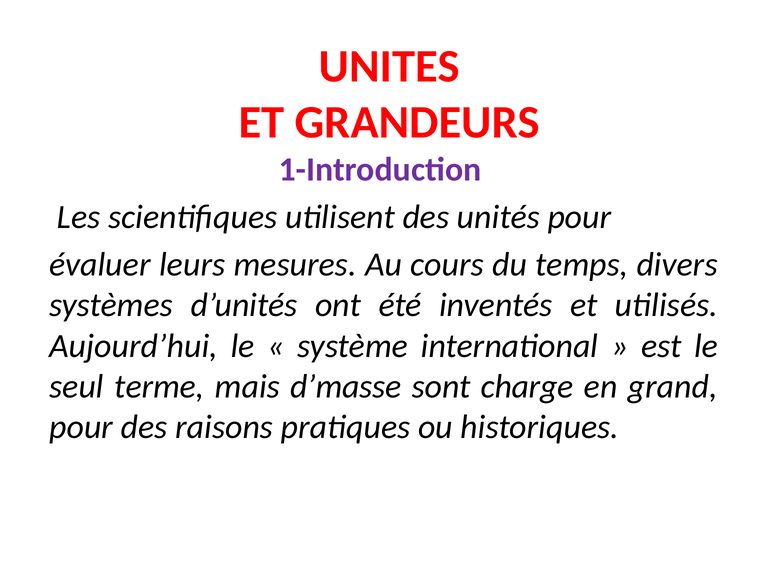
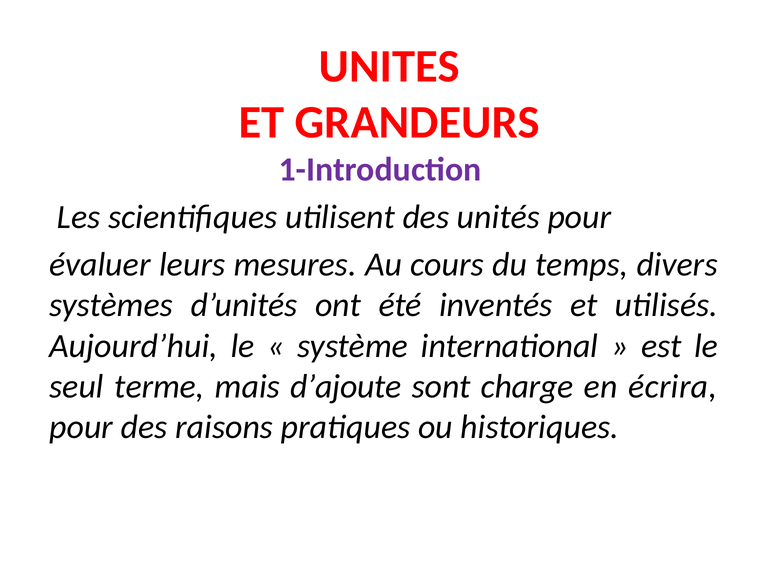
d’masse: d’masse -> d’ajoute (346, 386)
grand: grand -> écrira (673, 386)
